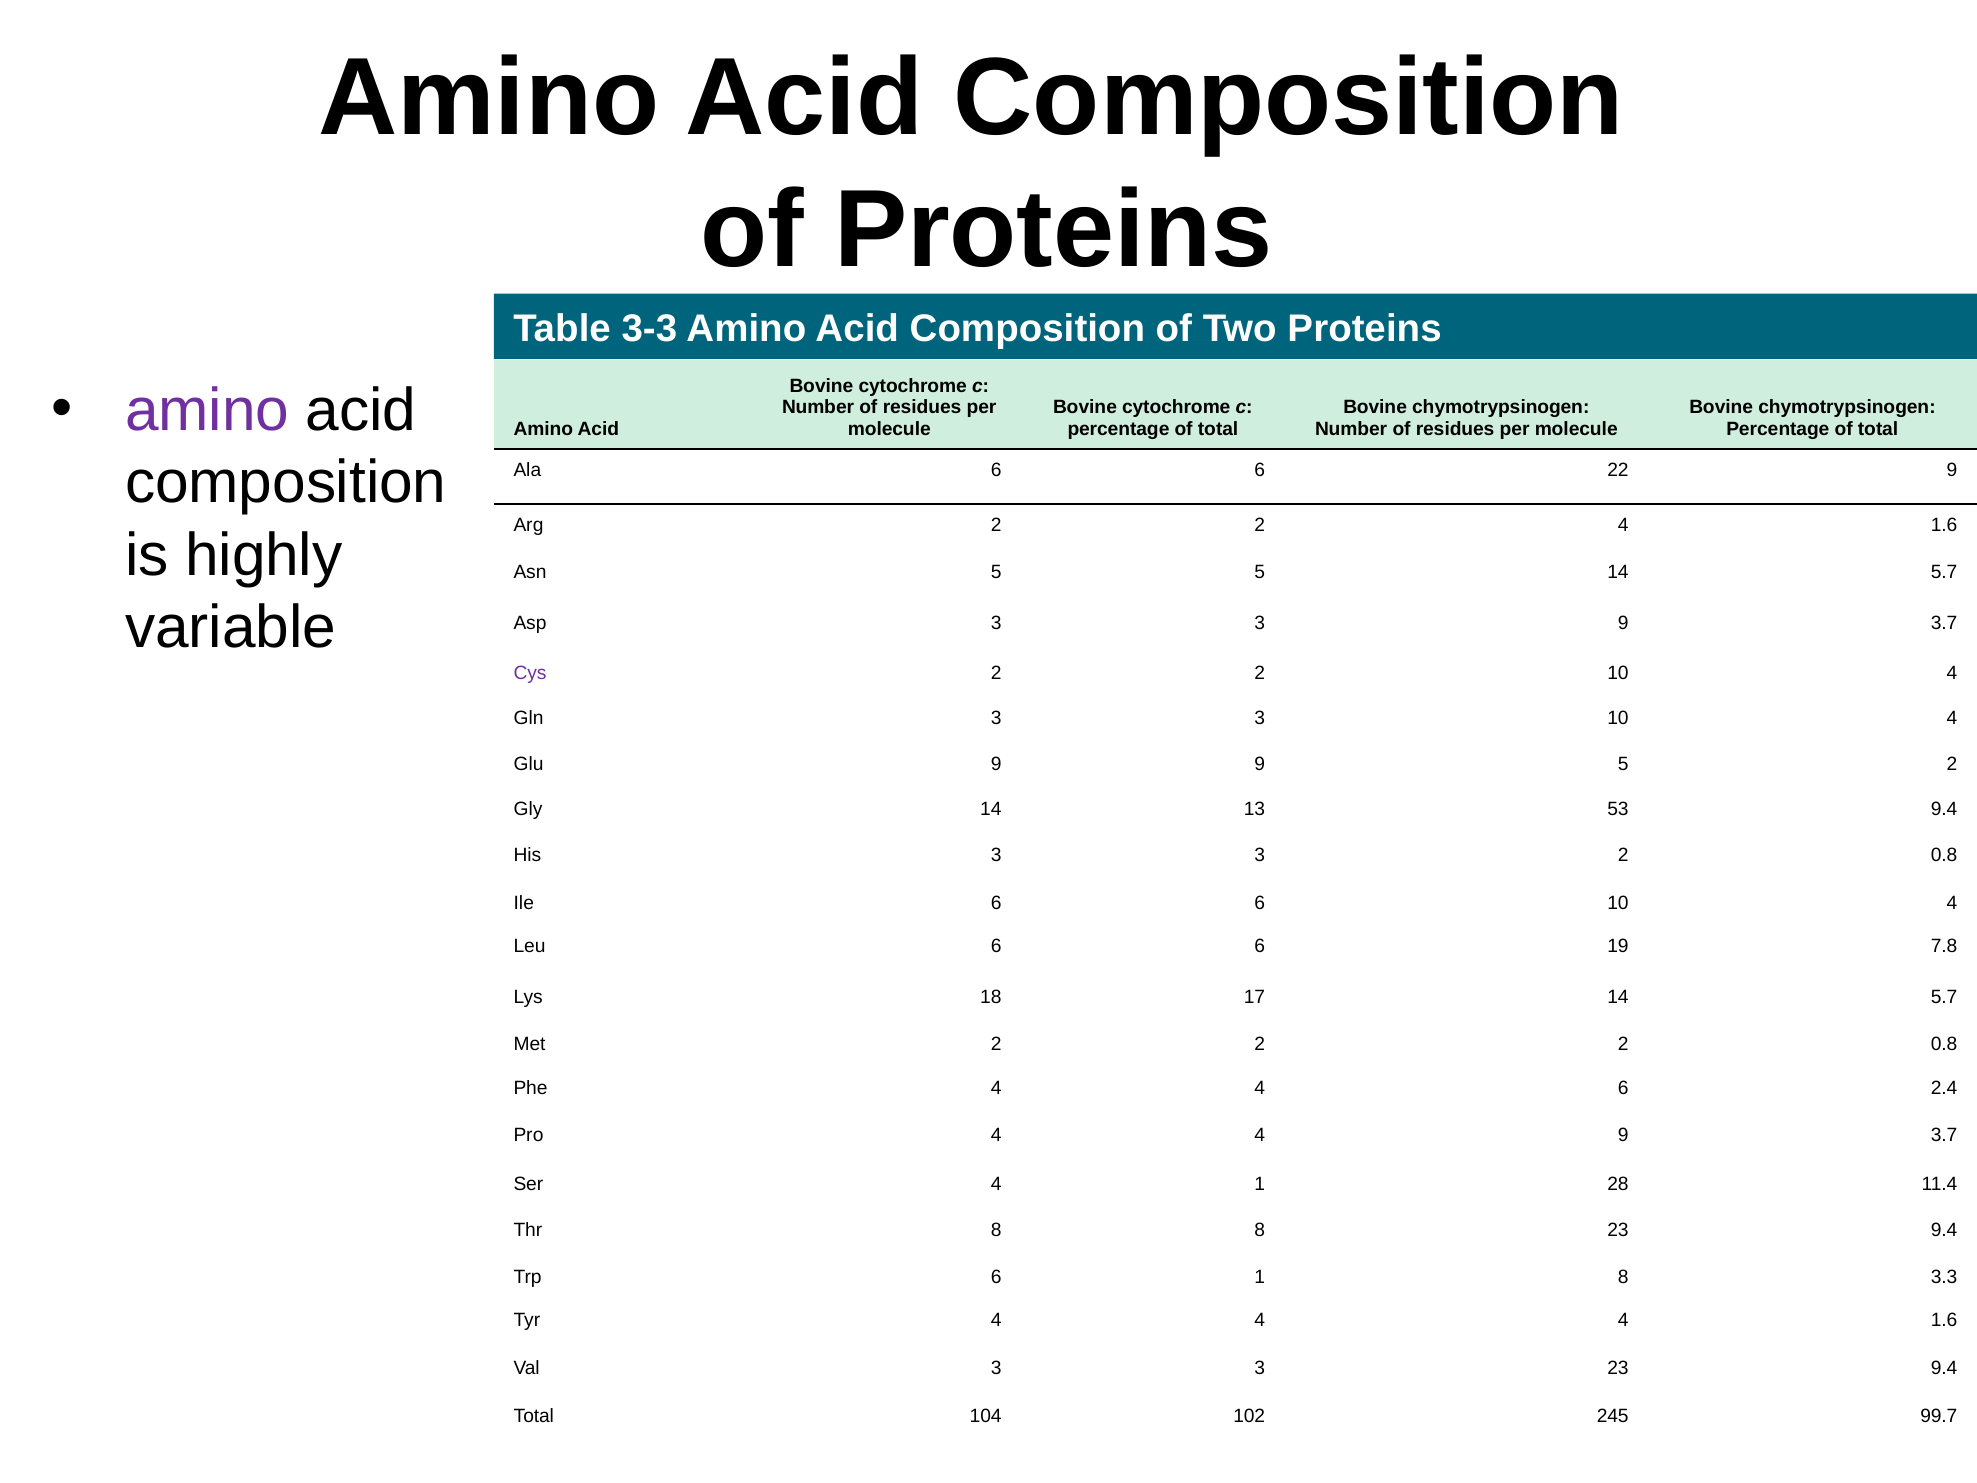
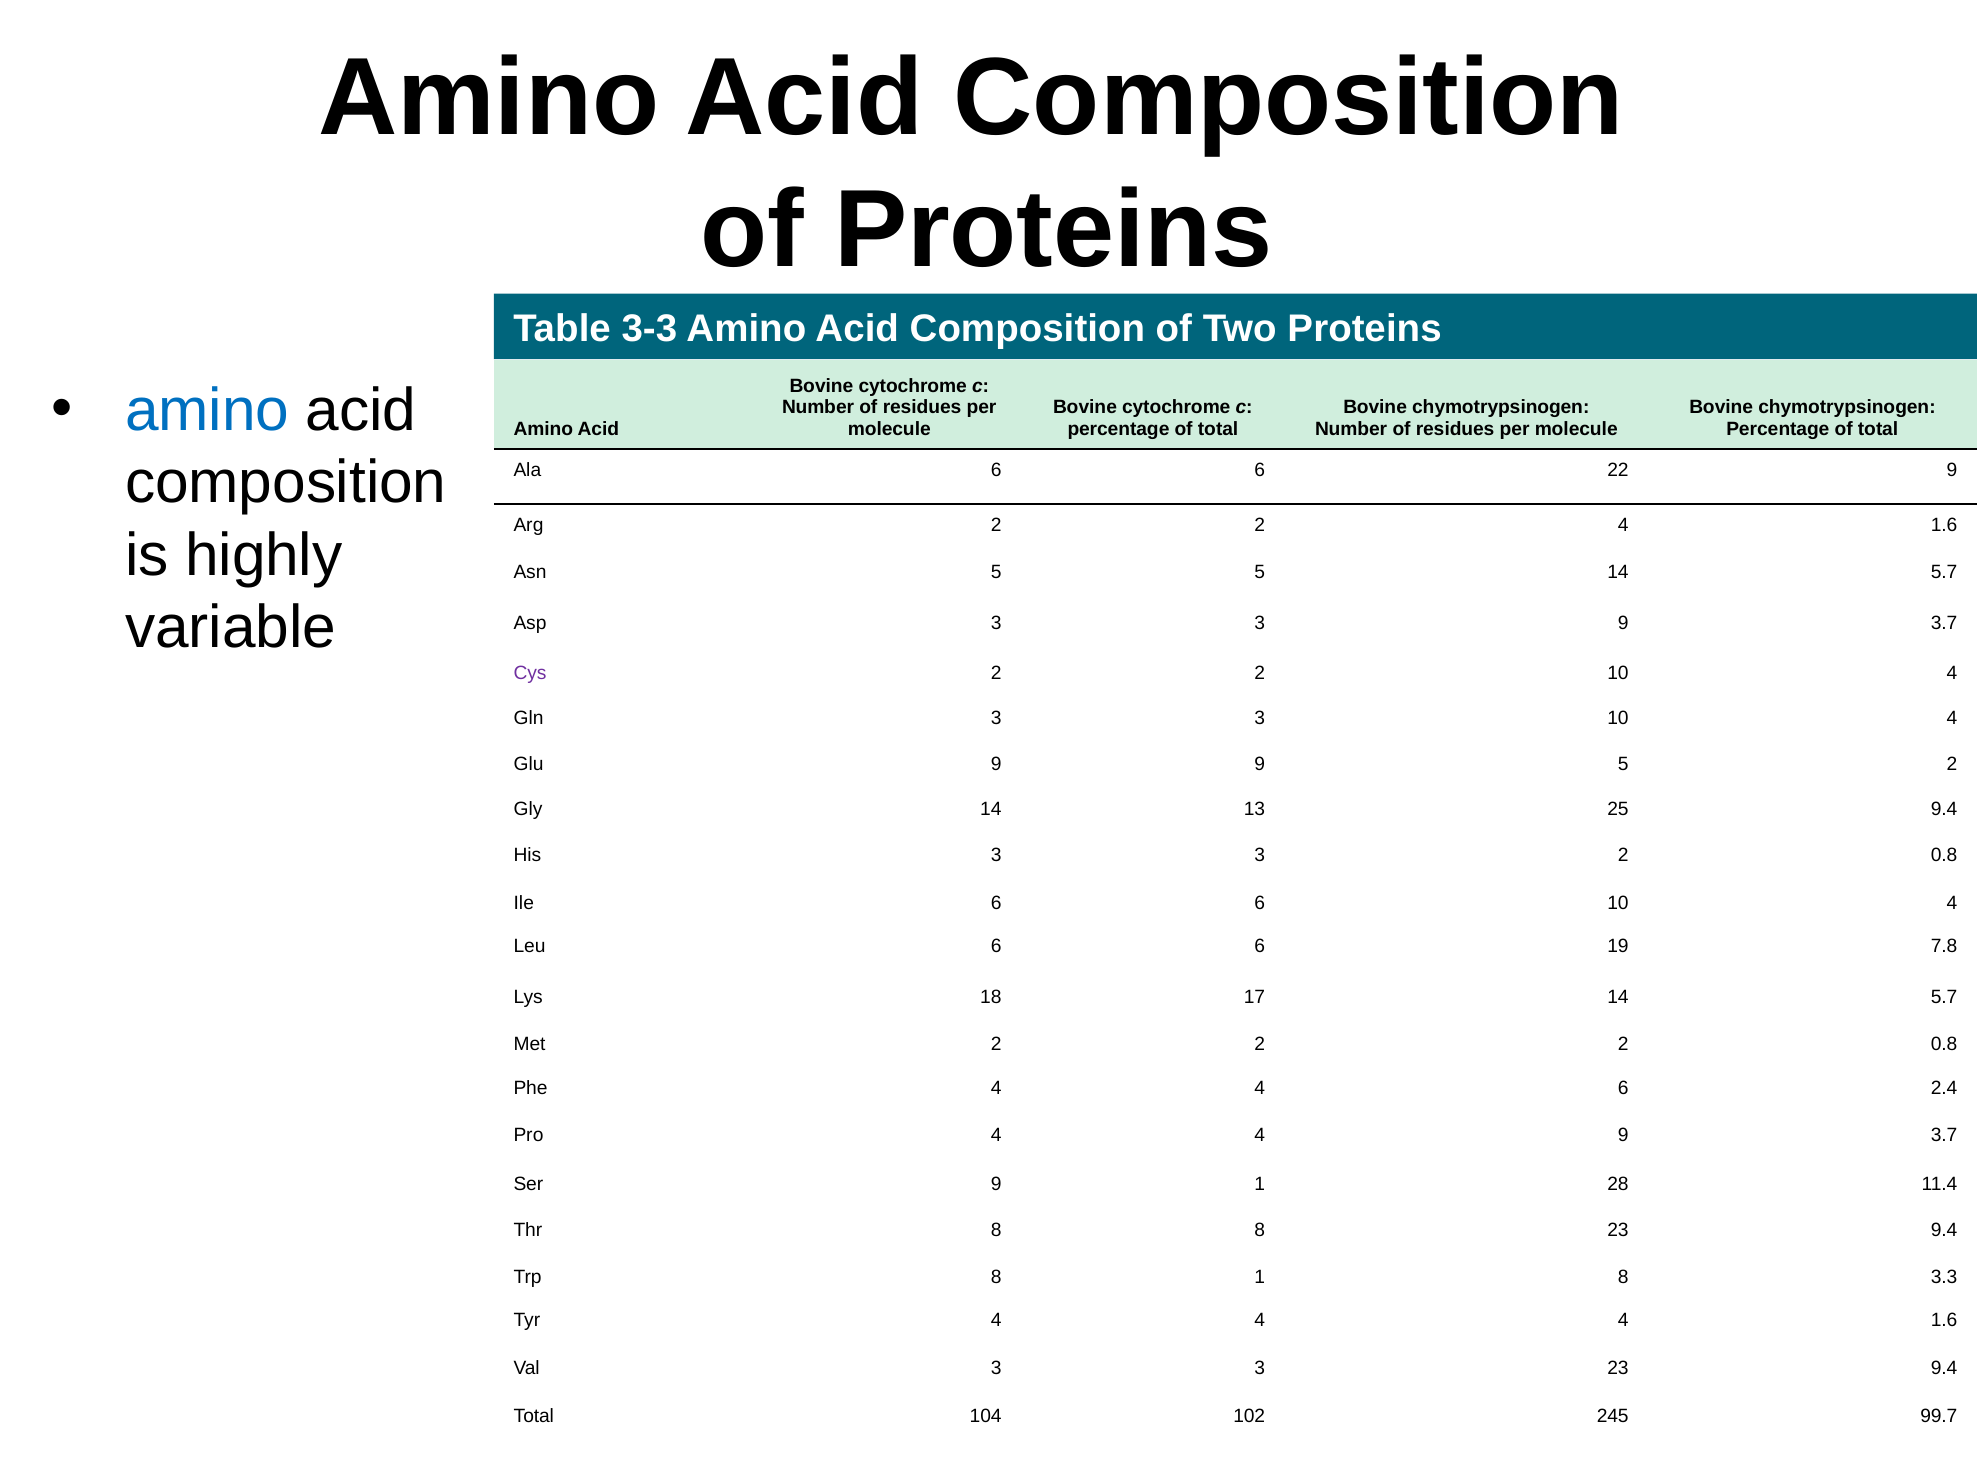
amino colour: purple -> blue (207, 410)
53: 53 -> 25 (1618, 809)
Ser 4: 4 -> 9 (996, 1184)
Trp 6: 6 -> 8 (996, 1277)
